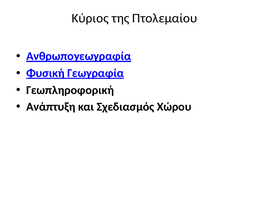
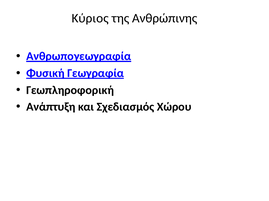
Πτολεμαίου: Πτολεμαίου -> Ανθρώπινης (165, 18)
